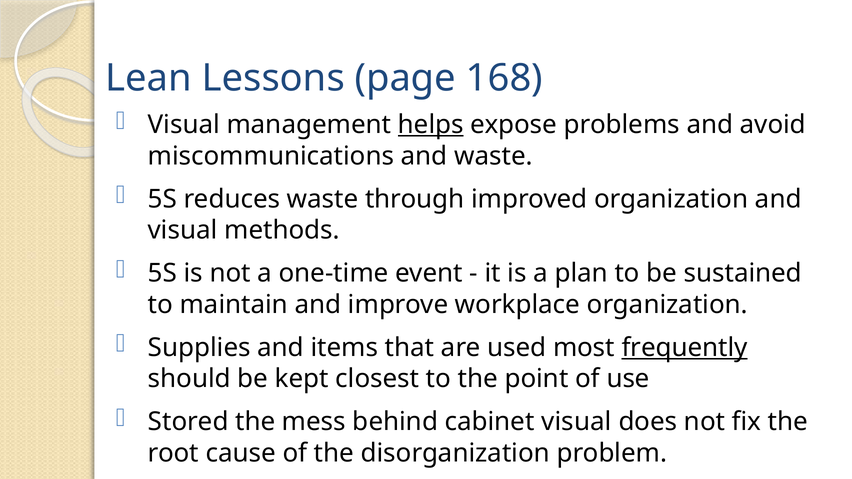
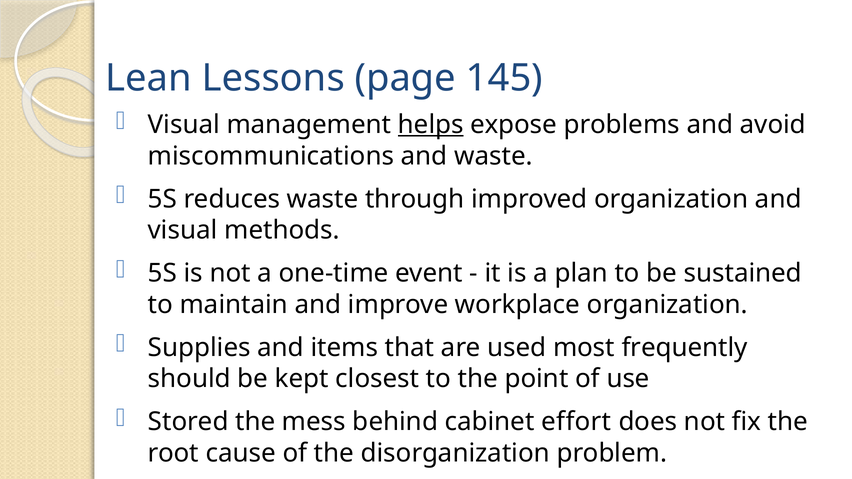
168: 168 -> 145 (504, 78)
frequently underline: present -> none (685, 348)
cabinet visual: visual -> effort (576, 422)
